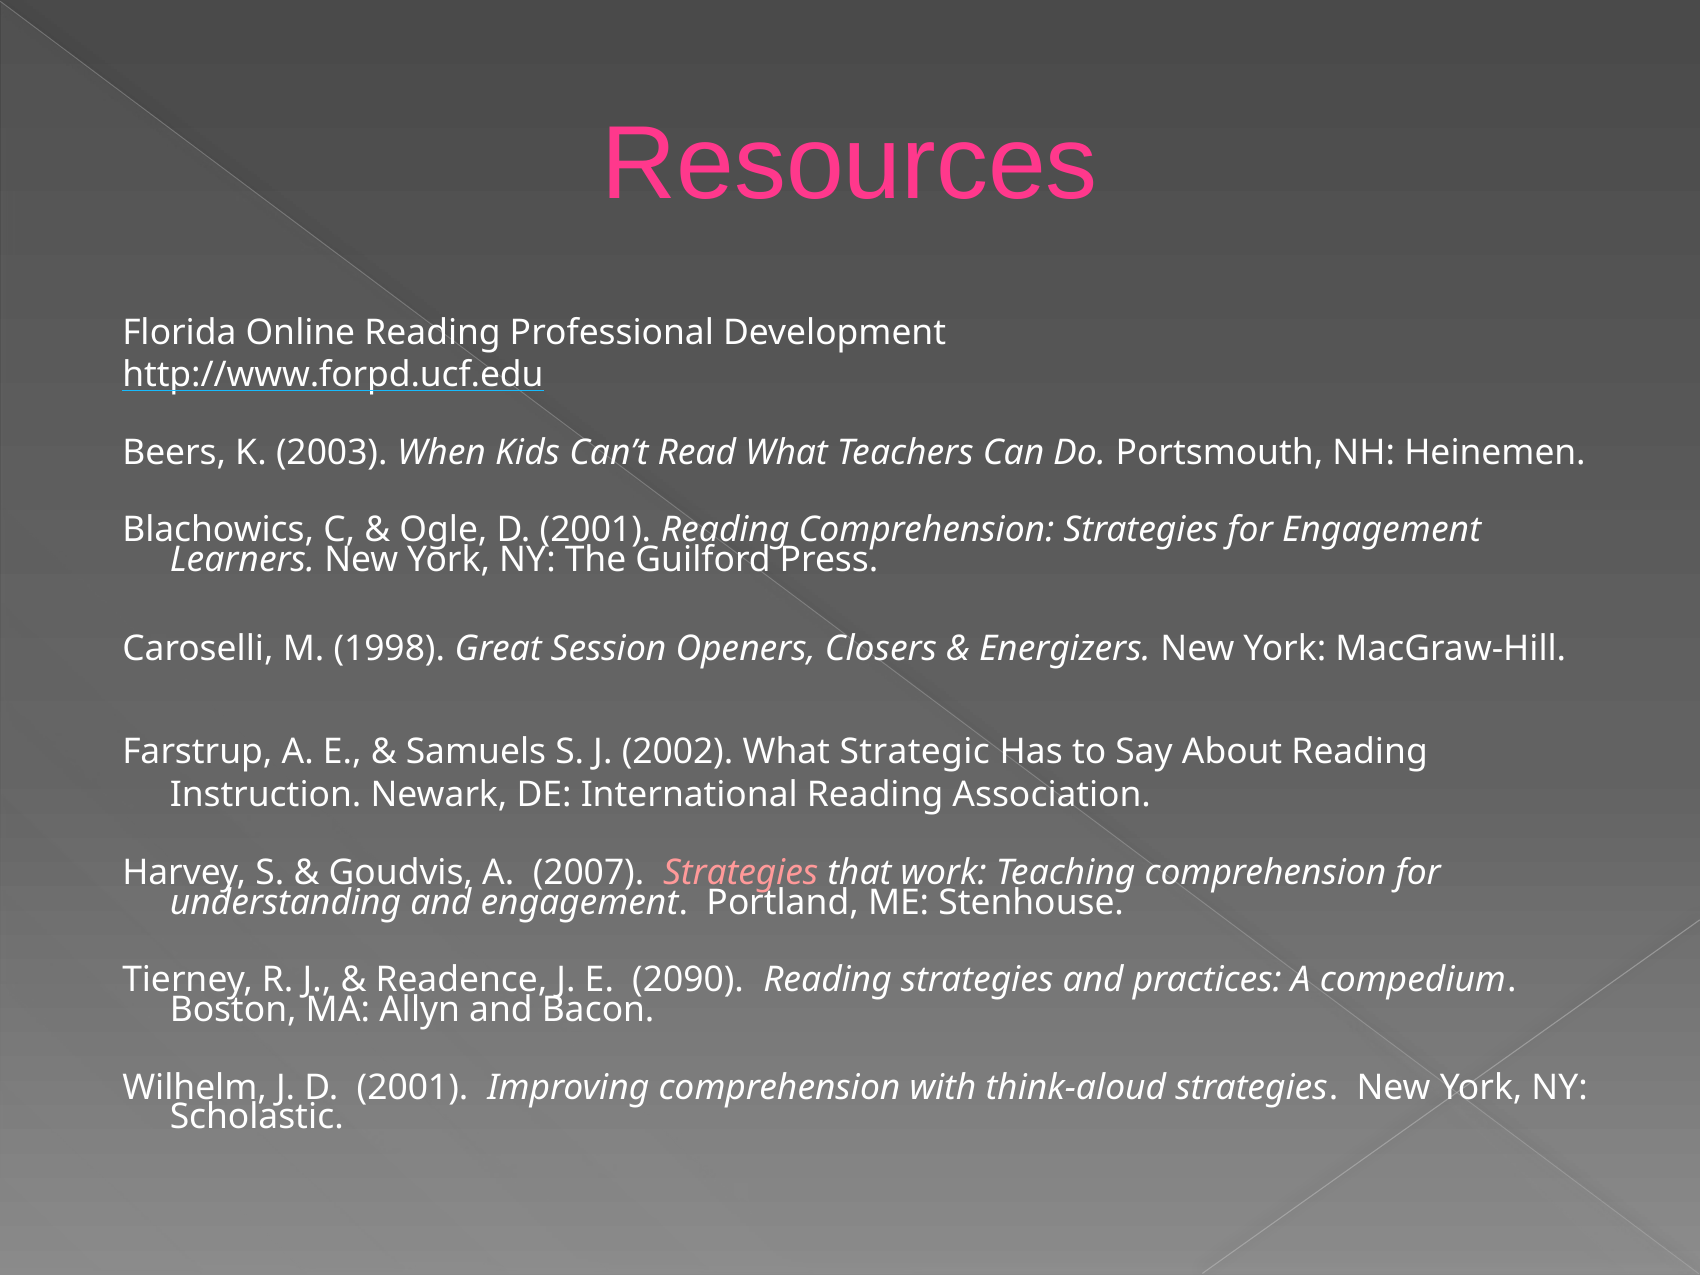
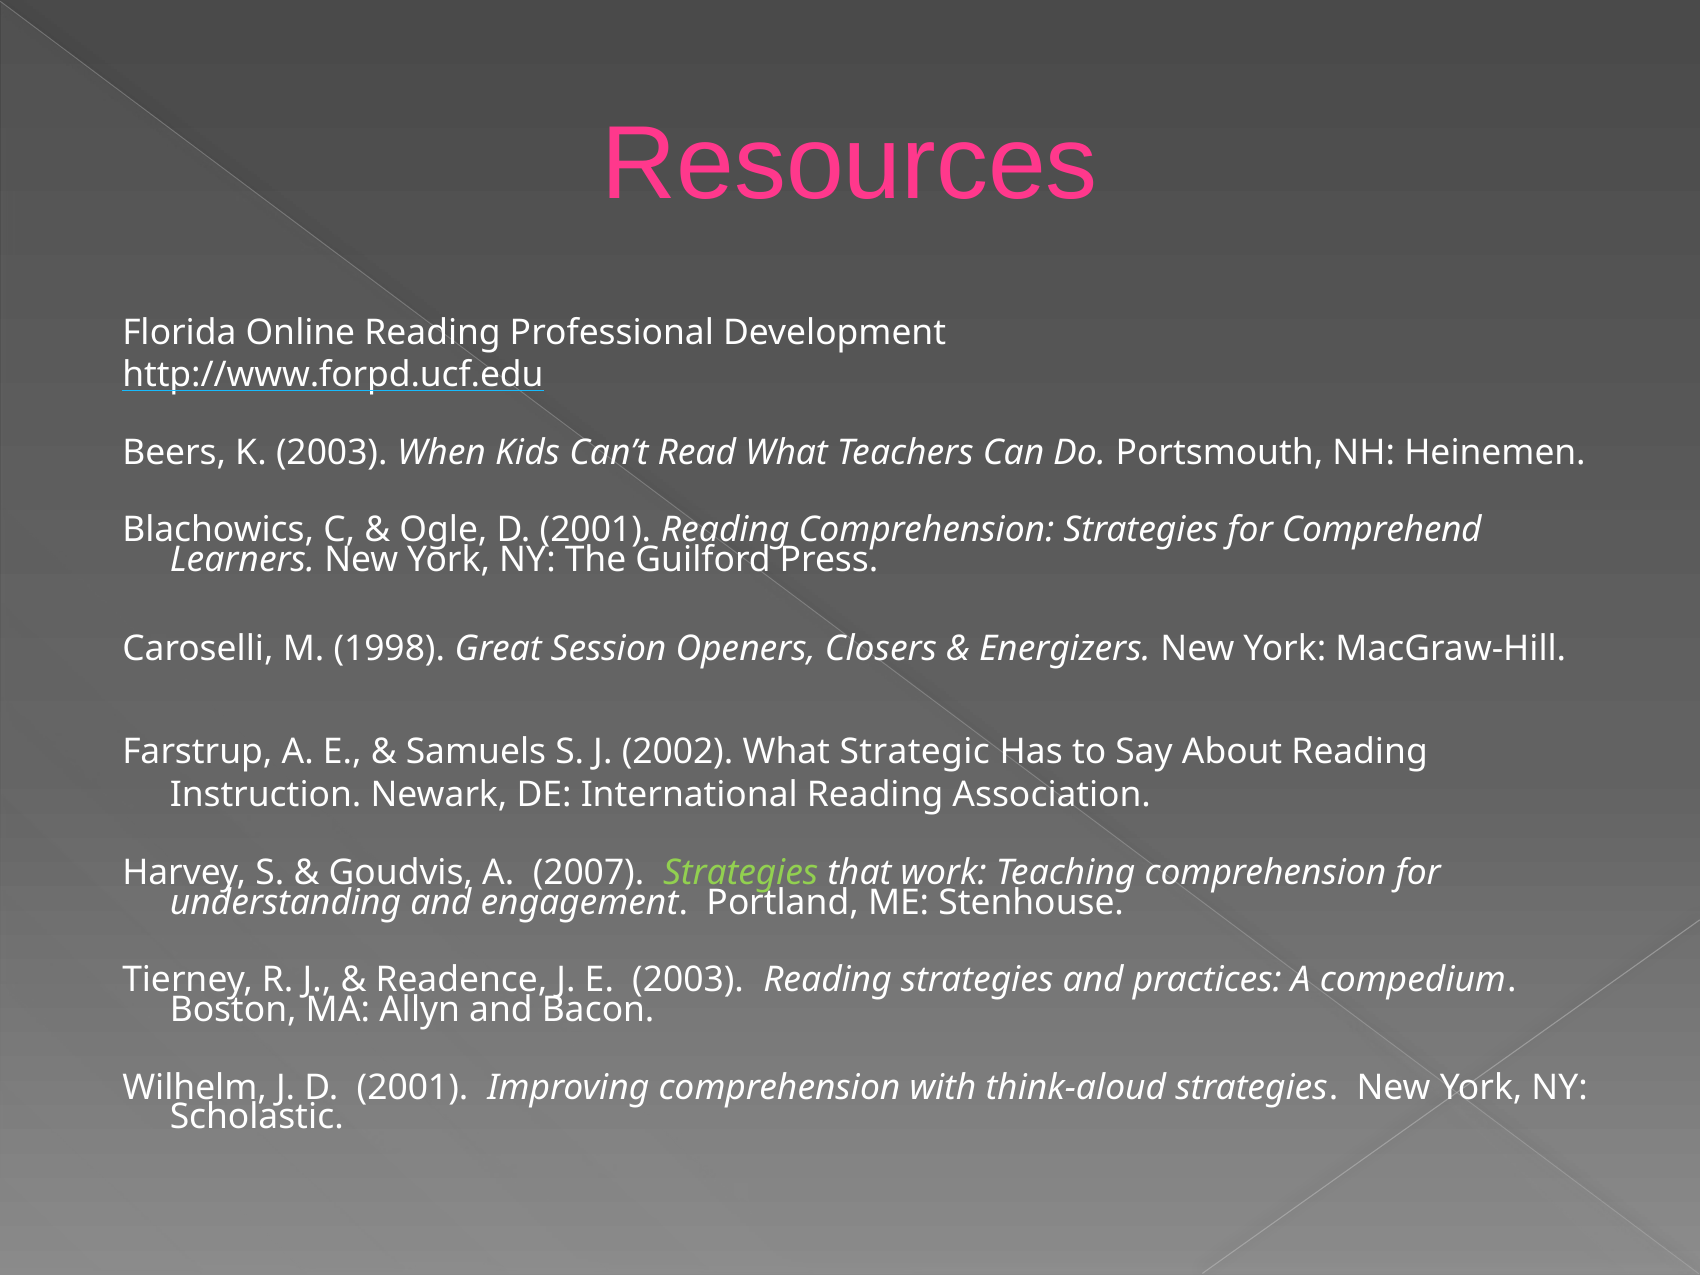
for Engagement: Engagement -> Comprehend (1382, 530)
Strategies colour: pink -> light green (741, 873)
E 2090: 2090 -> 2003 (688, 980)
